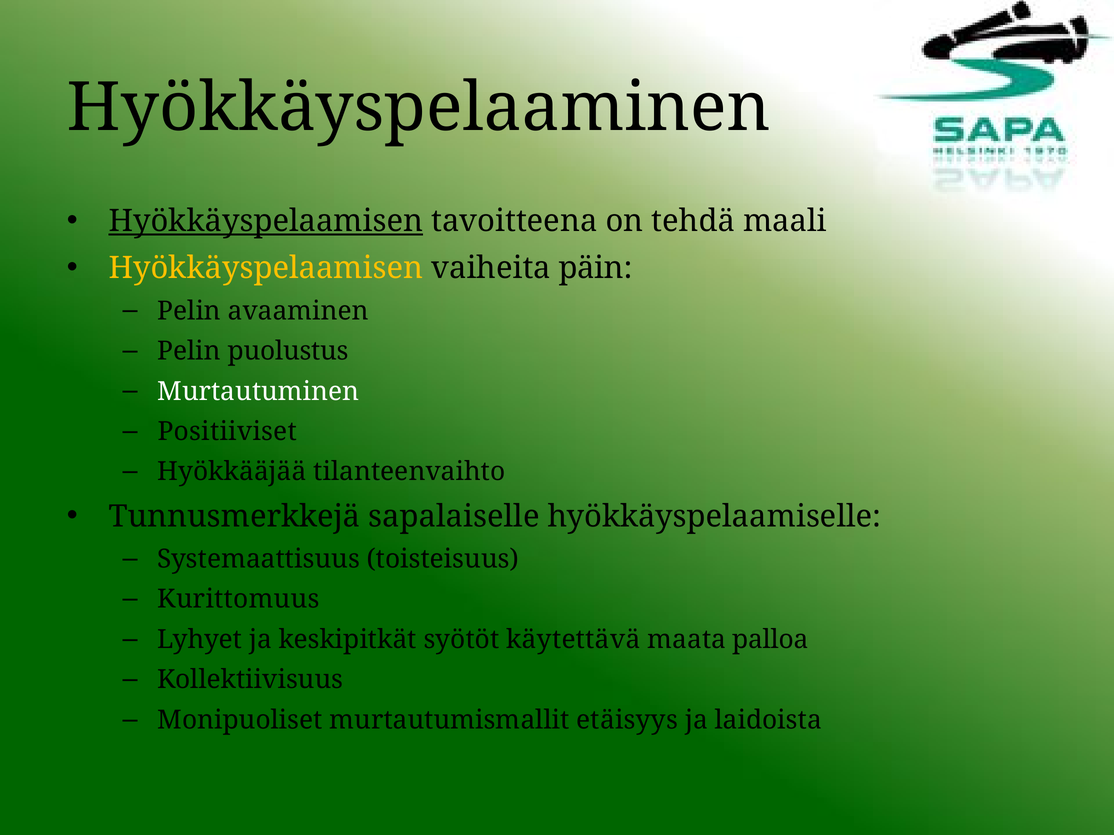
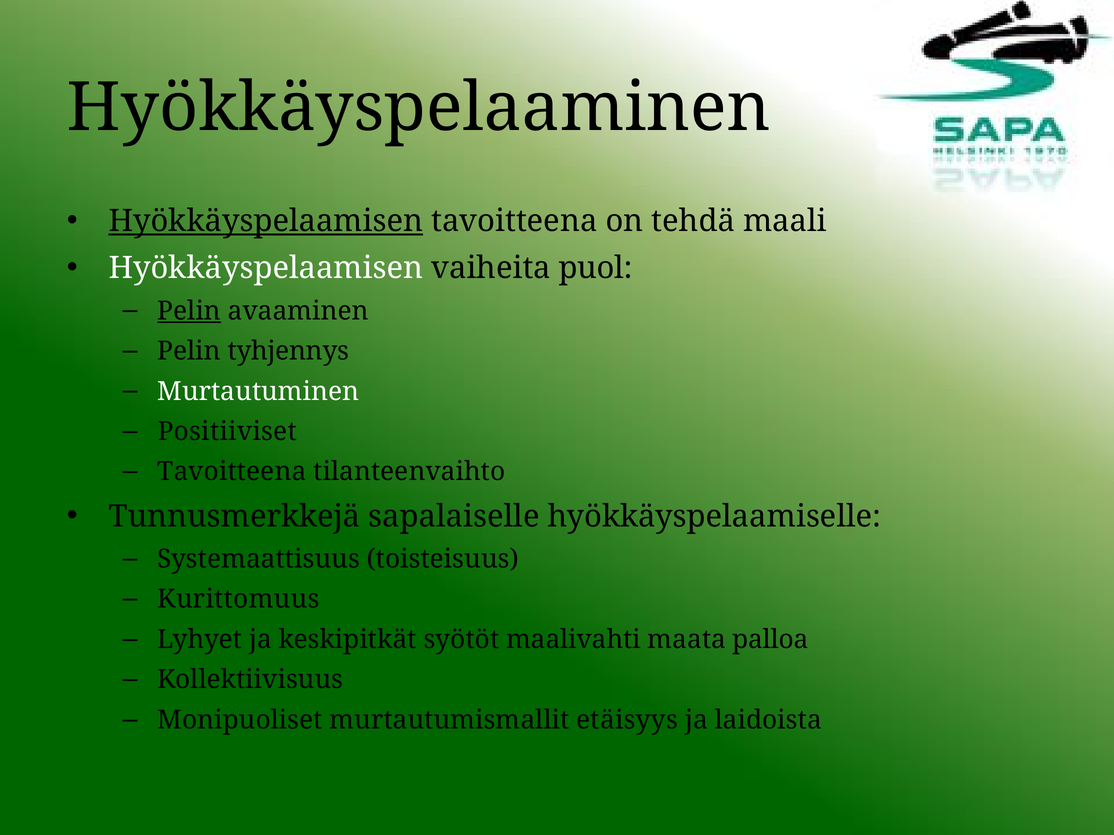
Hyökkäyspelaamisen colour: yellow -> white (266, 268)
päin: päin -> puol (596, 268)
Pelin underline: none -> present (189, 311)
puolustus: puolustus -> tyhjennys (288, 351)
Hyökkääjää: Hyökkääjää -> Tavoitteena (232, 472)
käytettävä: käytettävä -> maalivahti (573, 640)
